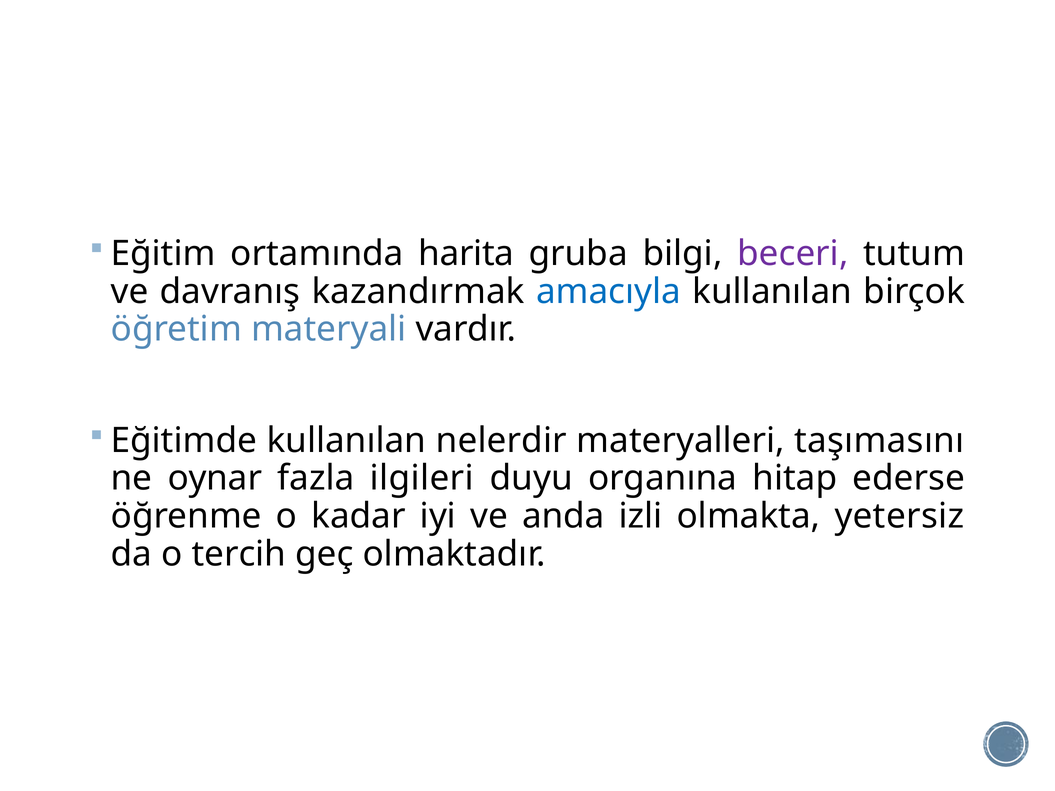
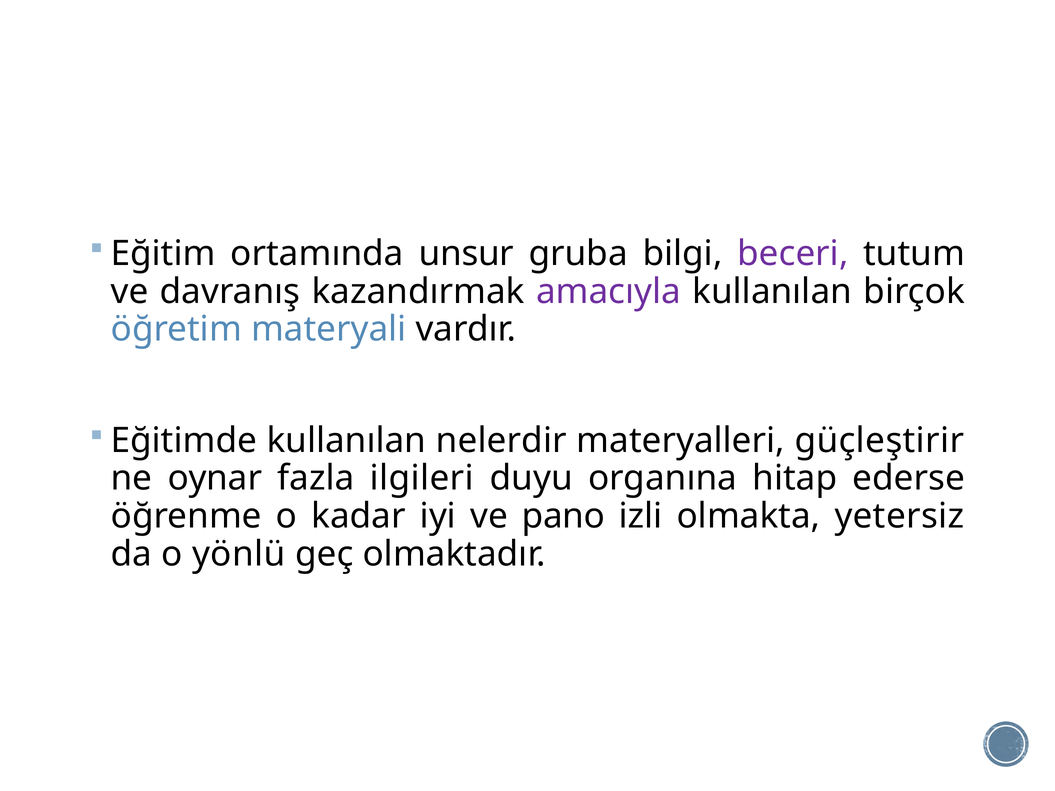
harita: harita -> unsur (466, 254)
amacıyla colour: blue -> purple (609, 292)
taşımasını: taşımasını -> güçleştirir (879, 441)
anda: anda -> pano (563, 516)
tercih: tercih -> yönlü (239, 554)
